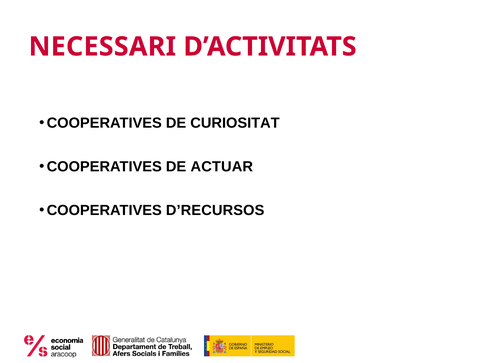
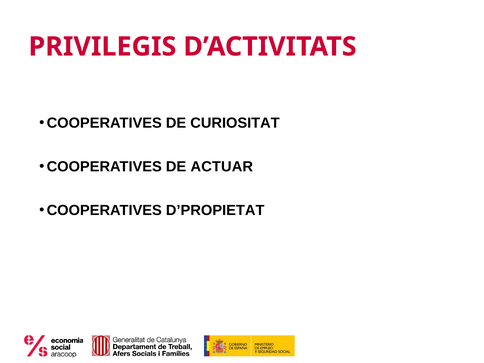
NECESSARI: NECESSARI -> PRIVILEGIS (102, 47)
D’RECURSOS: D’RECURSOS -> D’PROPIETAT (215, 210)
